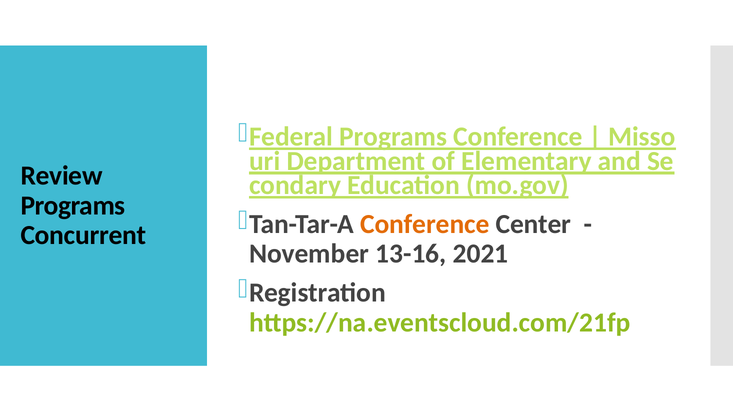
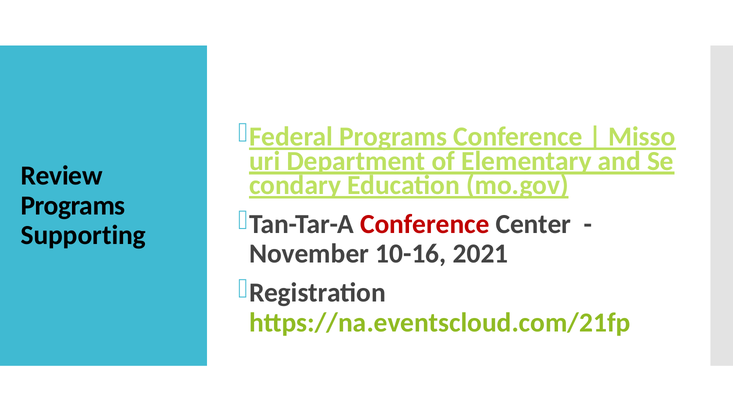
Conference colour: orange -> red (425, 224)
Concurrent: Concurrent -> Supporting (83, 235)
13-16: 13-16 -> 10-16 (411, 254)
